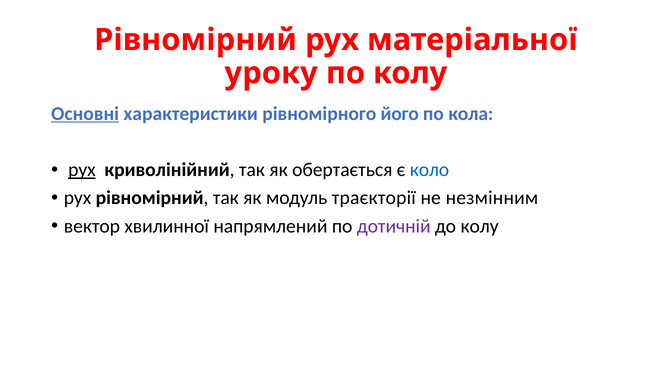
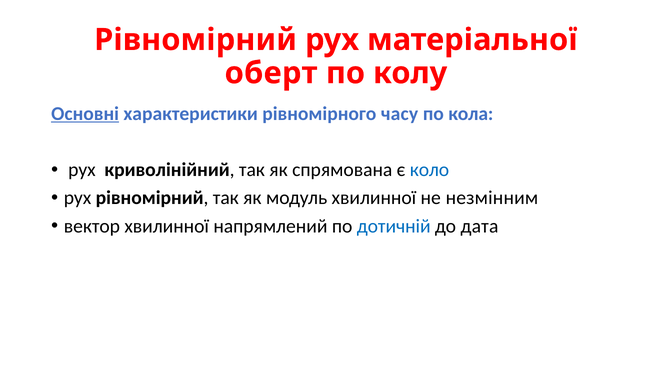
уроку: уроку -> оберт (271, 73)
його: його -> часу (400, 114)
рух underline: present -> none (82, 170)
обертається: обертається -> спрямована (342, 170)
модуль траєкторії: траєкторії -> хвилинної (374, 198)
дотичній colour: purple -> blue (394, 226)
до колу: колу -> дата (479, 226)
